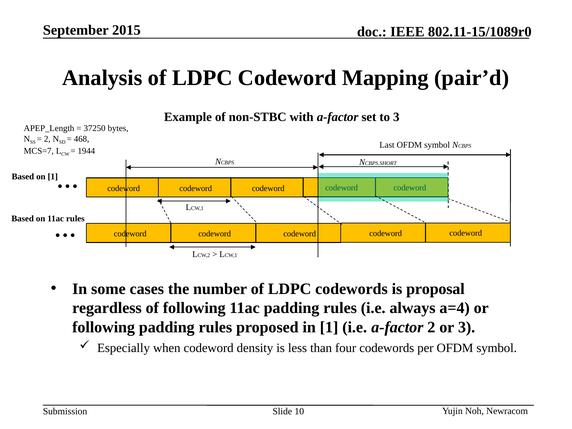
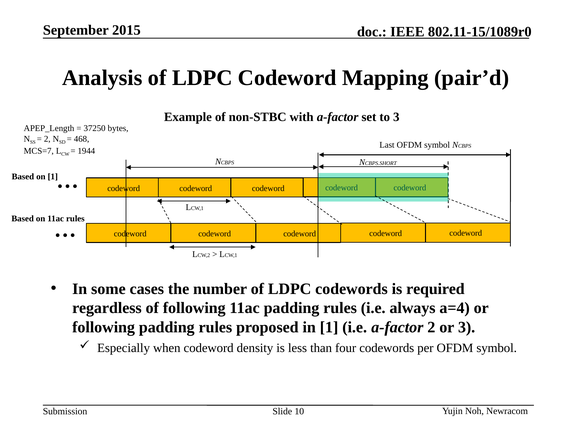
proposal: proposal -> required (435, 289)
